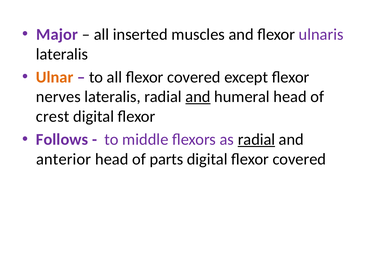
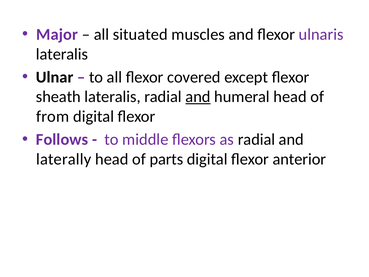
inserted: inserted -> situated (140, 34)
Ulnar colour: orange -> black (55, 77)
nerves: nerves -> sheath (58, 97)
crest: crest -> from (53, 116)
radial underline: present -> none (256, 139)
anterior: anterior -> laterally (64, 159)
digital flexor covered: covered -> anterior (299, 159)
